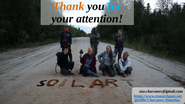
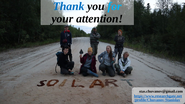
Thank colour: orange -> blue (69, 6)
